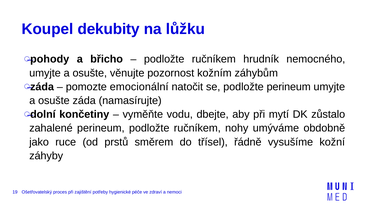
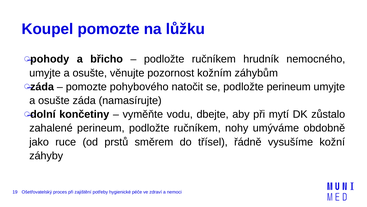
Koupel dekubity: dekubity -> pomozte (109, 29)
emocionální: emocionální -> pohybového (139, 87)
